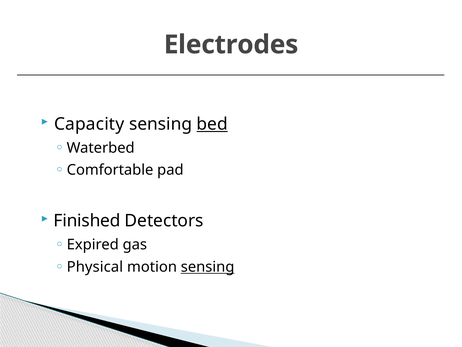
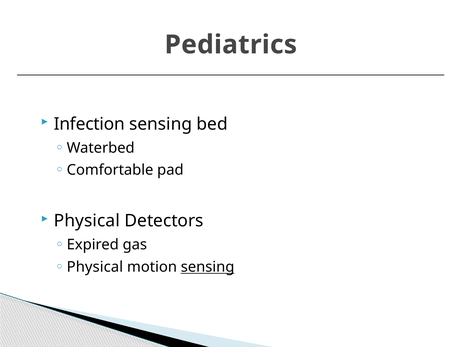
Electrodes: Electrodes -> Pediatrics (231, 45)
Capacity: Capacity -> Infection (89, 124)
bed underline: present -> none (212, 124)
Finished: Finished -> Physical (87, 221)
